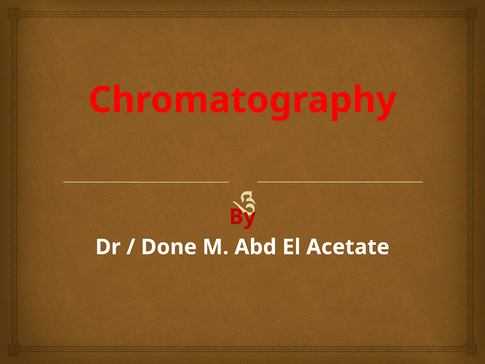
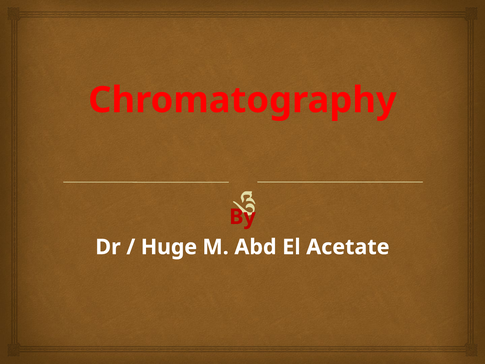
Done: Done -> Huge (169, 247)
